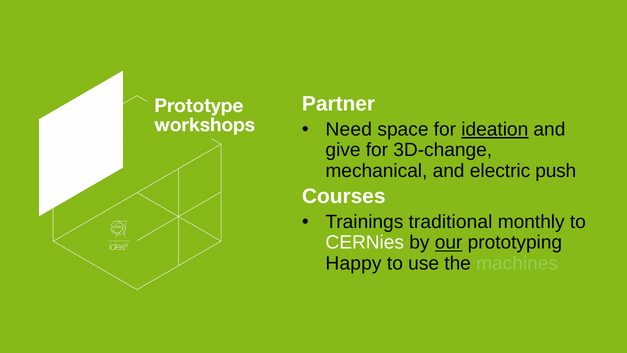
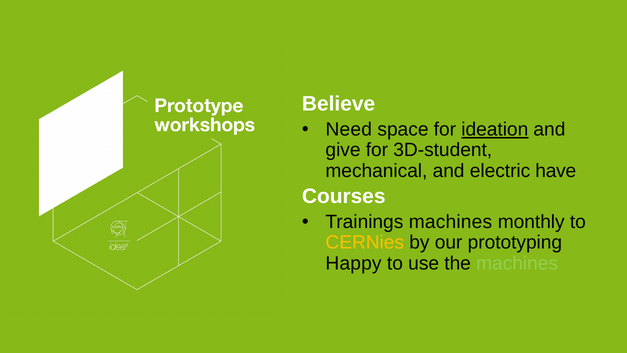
Partner: Partner -> Believe (339, 104)
3D-change: 3D-change -> 3D-student (443, 150)
push: push -> have (556, 171)
Trainings traditional: traditional -> machines (450, 222)
CERNies colour: white -> yellow (365, 242)
our underline: present -> none (449, 242)
